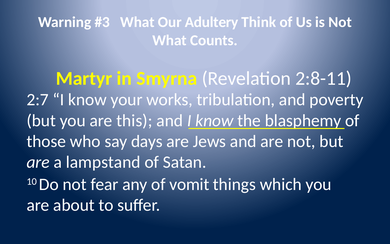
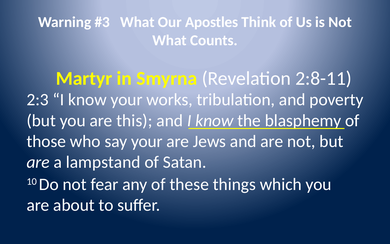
Adultery: Adultery -> Apostles (212, 22)
2:7: 2:7 -> 2:3 (38, 100)
say days: days -> your (147, 141)
vomit: vomit -> these (189, 184)
